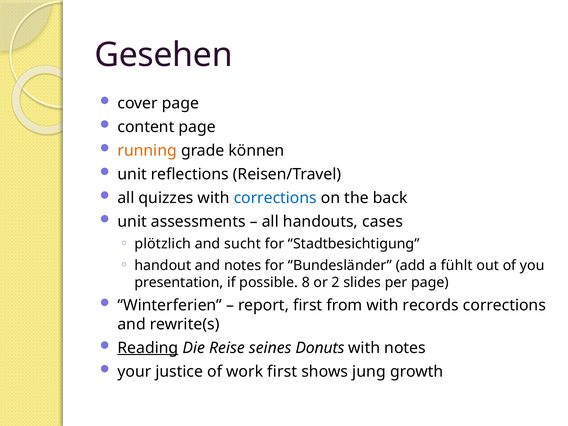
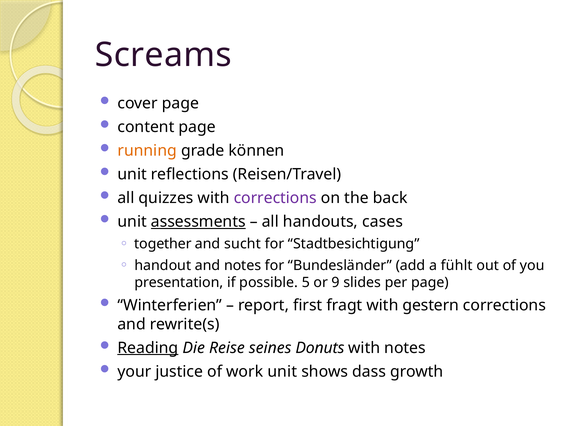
Gesehen: Gesehen -> Screams (163, 55)
corrections colour: blue -> purple (275, 198)
assessments underline: none -> present (198, 222)
plötzlich: plötzlich -> together (163, 244)
8: 8 -> 5 (306, 282)
2: 2 -> 9 (336, 282)
from: from -> fragt (344, 305)
records: records -> gestern (431, 305)
work first: first -> unit (282, 372)
jung: jung -> dass (369, 372)
